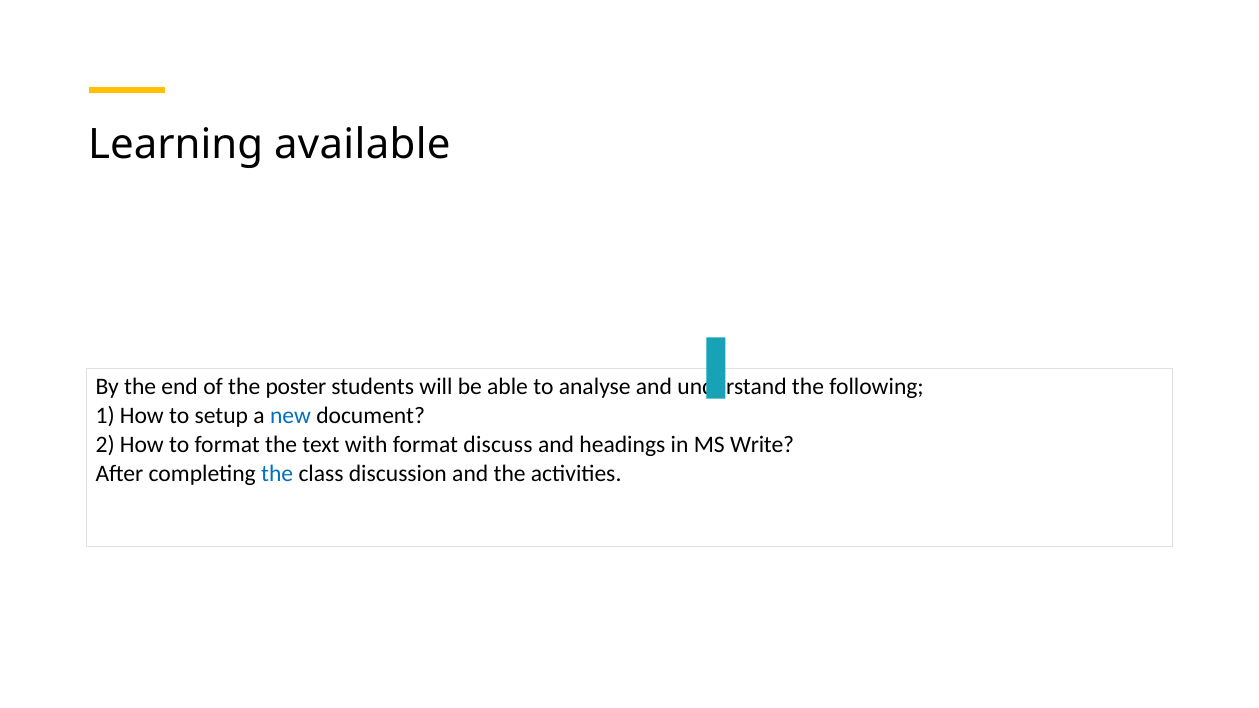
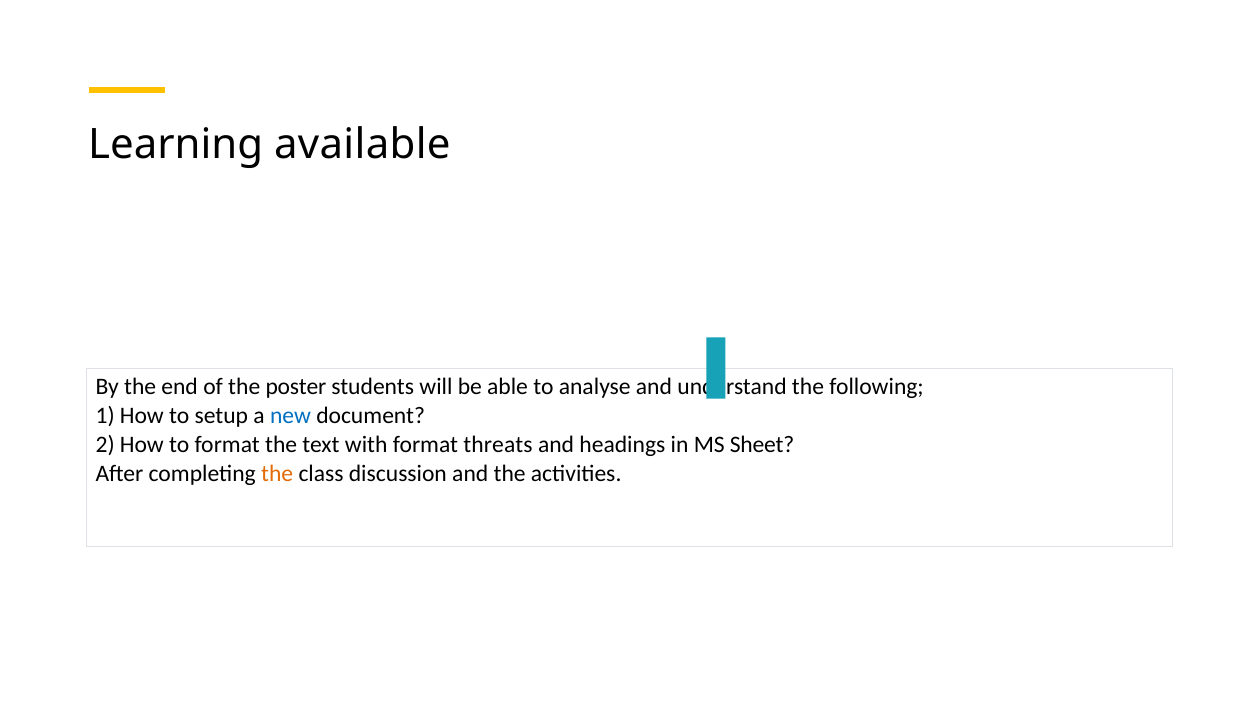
discuss: discuss -> threats (498, 445)
Write: Write -> Sheet (762, 445)
the colour: blue -> orange (277, 474)
